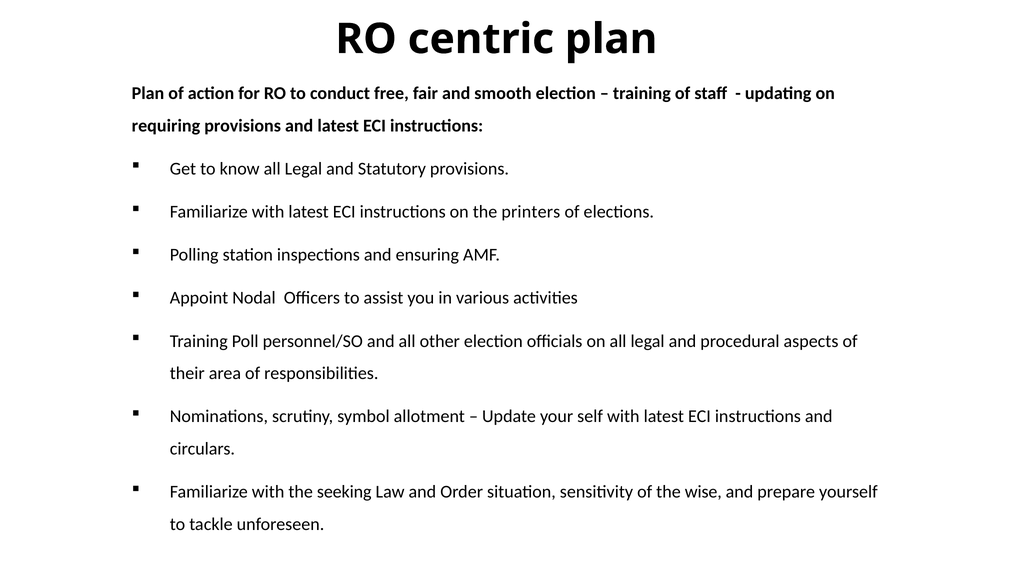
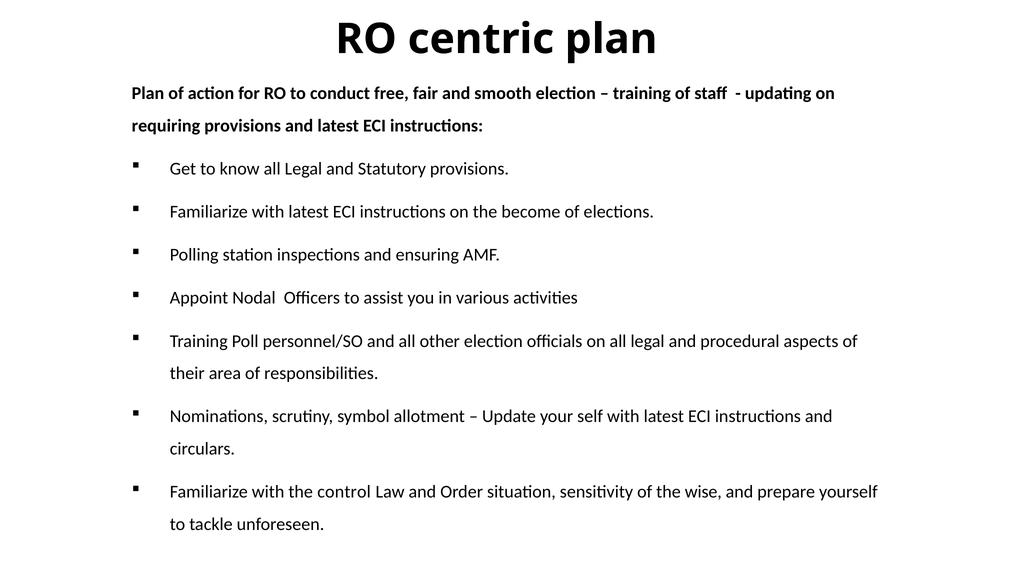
printers: printers -> become (531, 212)
seeking: seeking -> control (344, 492)
